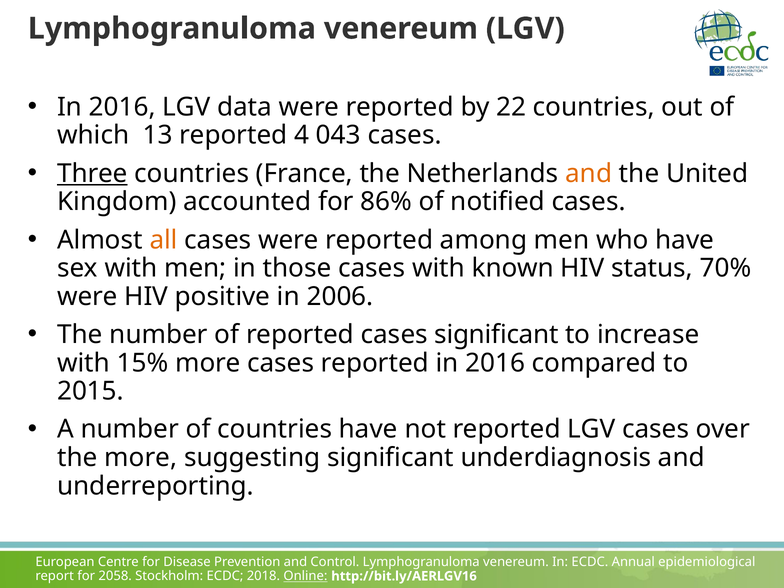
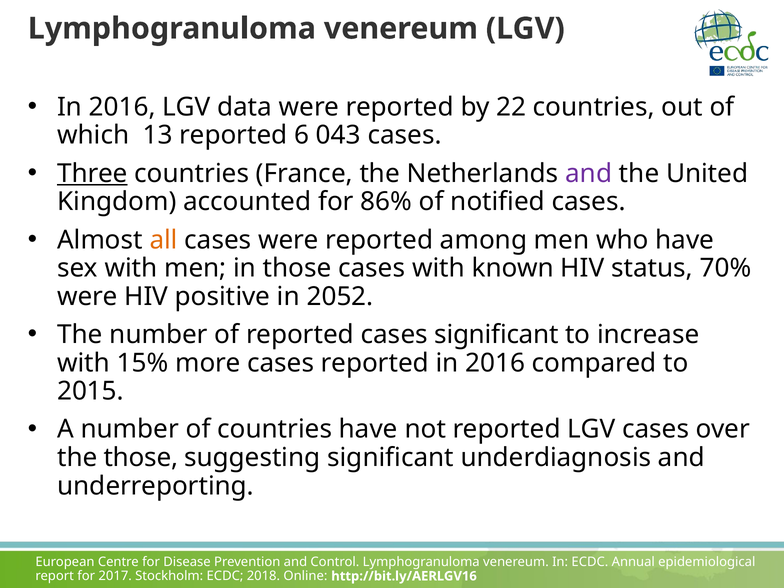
4: 4 -> 6 (302, 135)
and colour: orange -> purple (589, 173)
2006: 2006 -> 2052 (340, 296)
the more: more -> those (141, 458)
2058: 2058 -> 2017 (115, 576)
Online underline: present -> none (305, 576)
